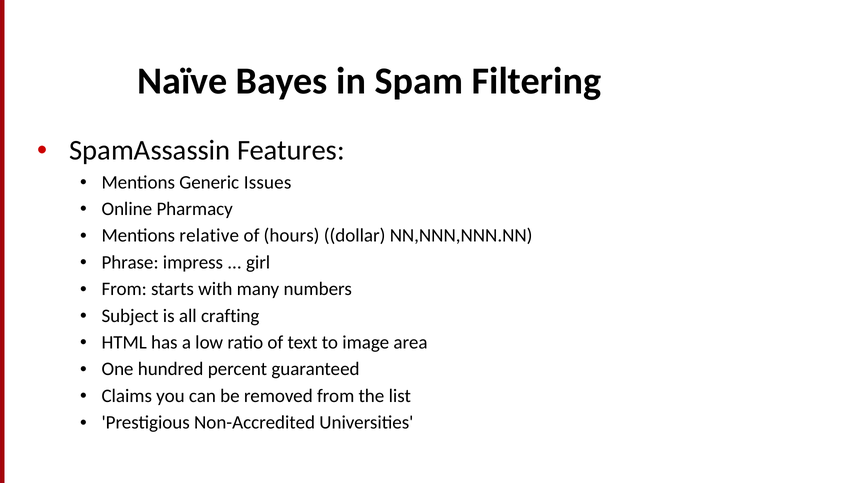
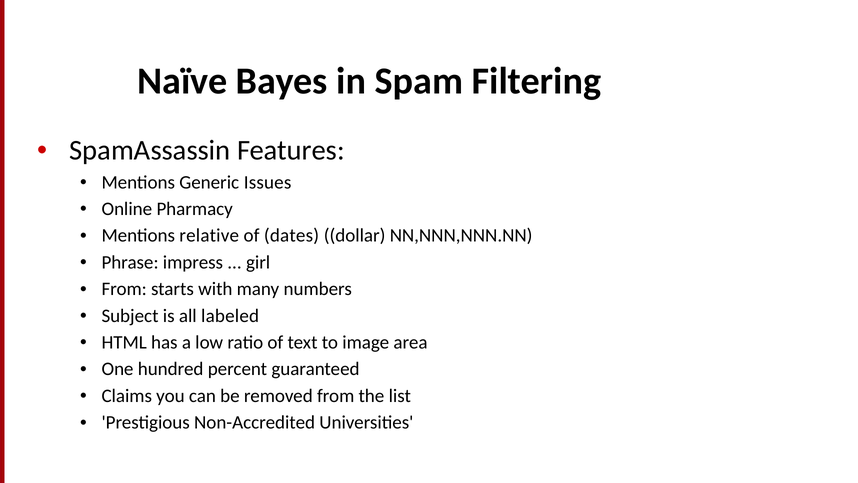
hours: hours -> dates (291, 235)
crafting: crafting -> labeled (230, 316)
